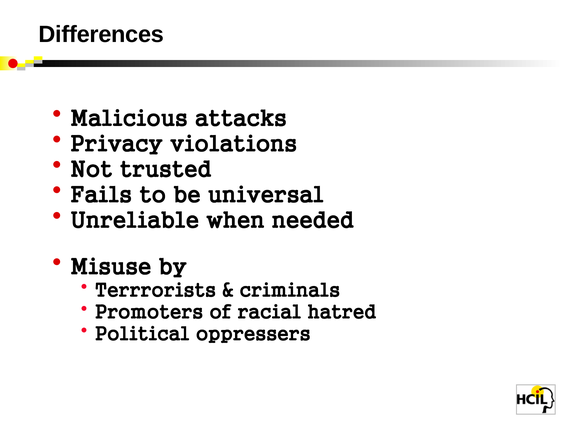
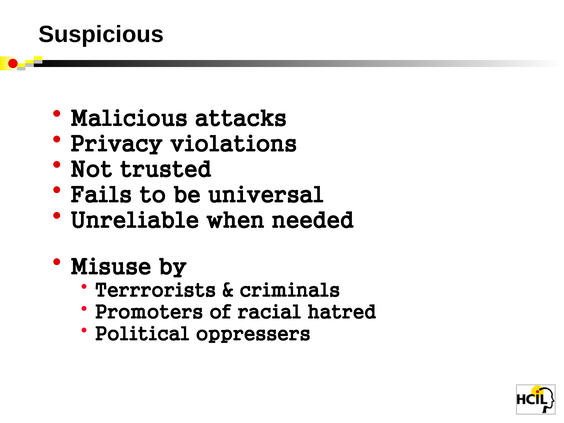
Differences: Differences -> Suspicious (101, 35)
